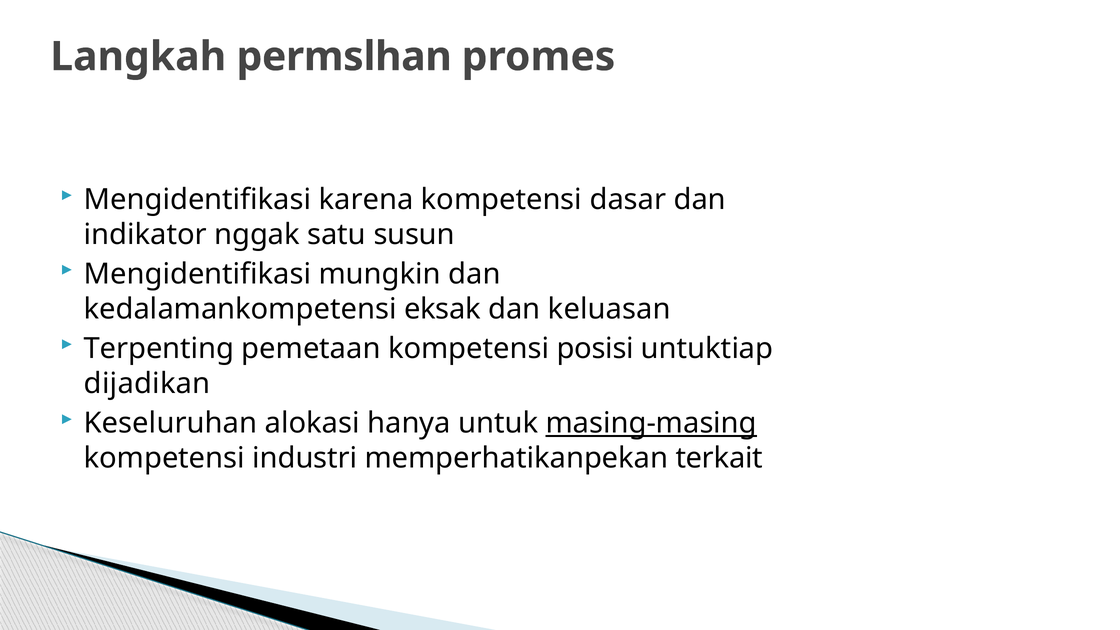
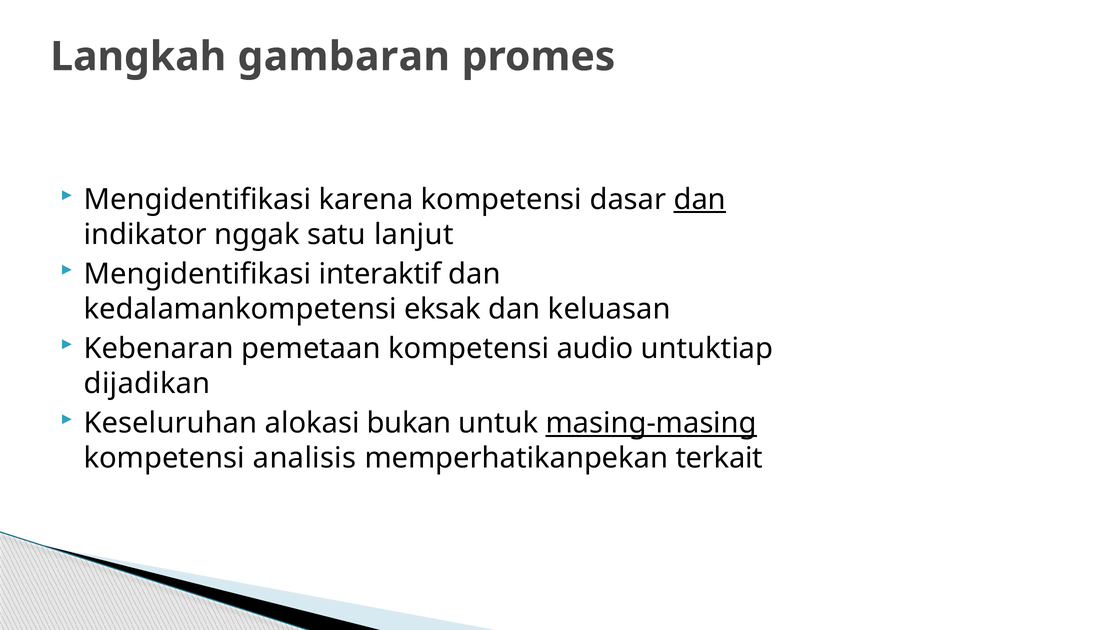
permslhan: permslhan -> gambaran (344, 57)
dan underline: none -> present (700, 199)
susun: susun -> lanjut (414, 234)
mungkin: mungkin -> interaktif (380, 274)
Terpenting: Terpenting -> Kebenaran (159, 349)
posisi: posisi -> audio (595, 349)
hanya: hanya -> bukan (409, 423)
industri: industri -> analisis (305, 458)
